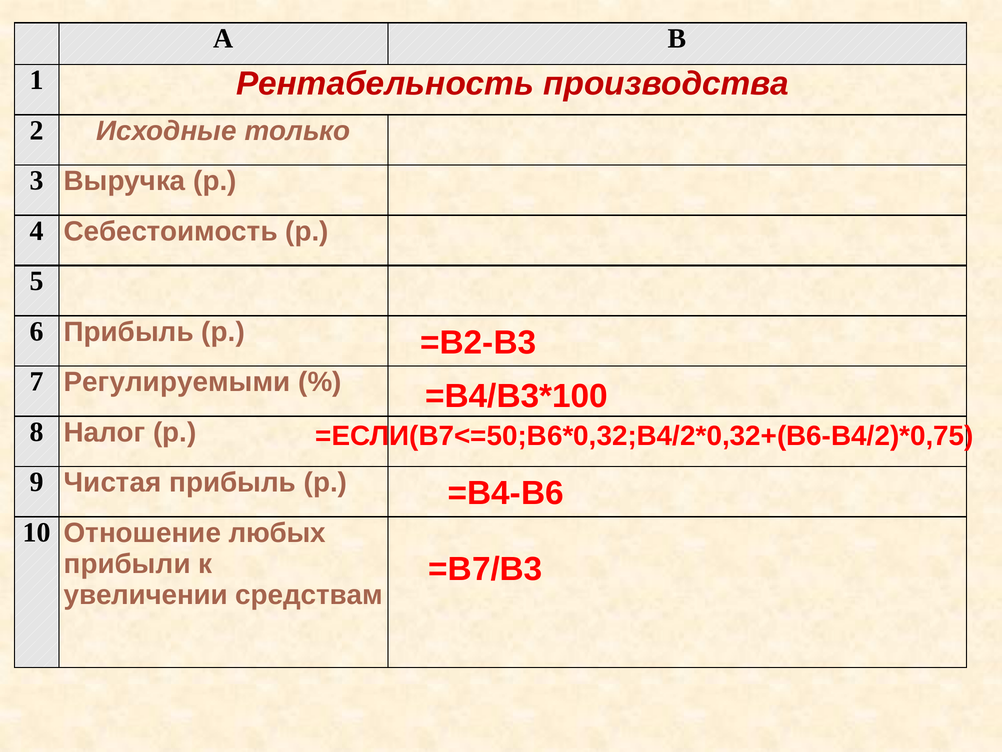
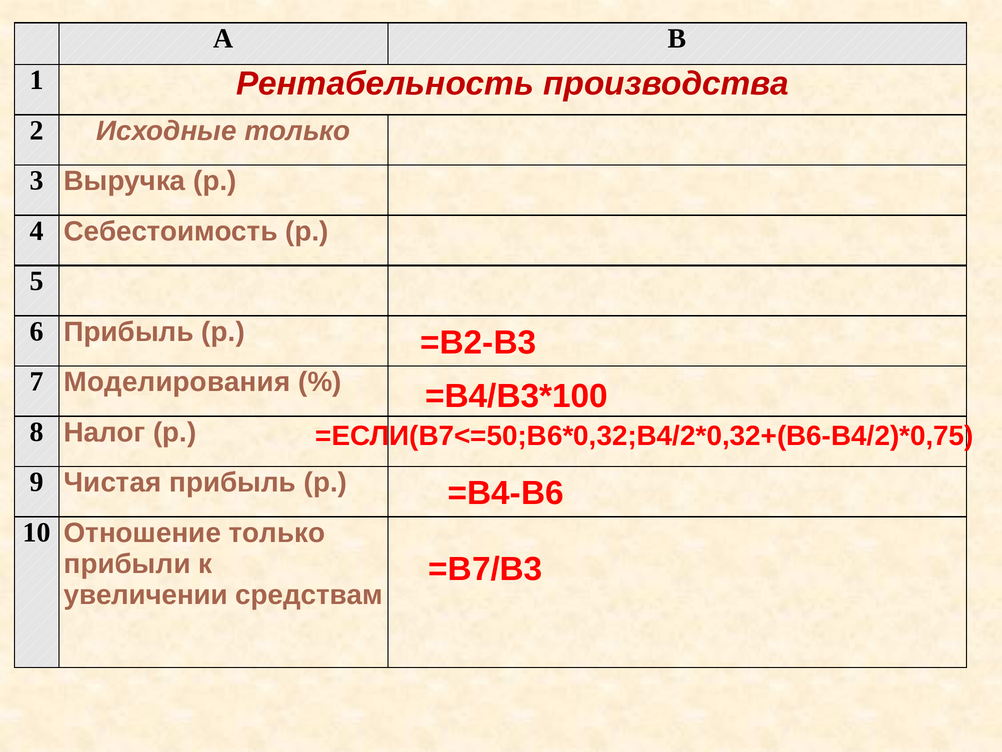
Регулируемыми: Регулируемыми -> Моделирования (177, 382)
Отношение любых: любых -> только (277, 532)
